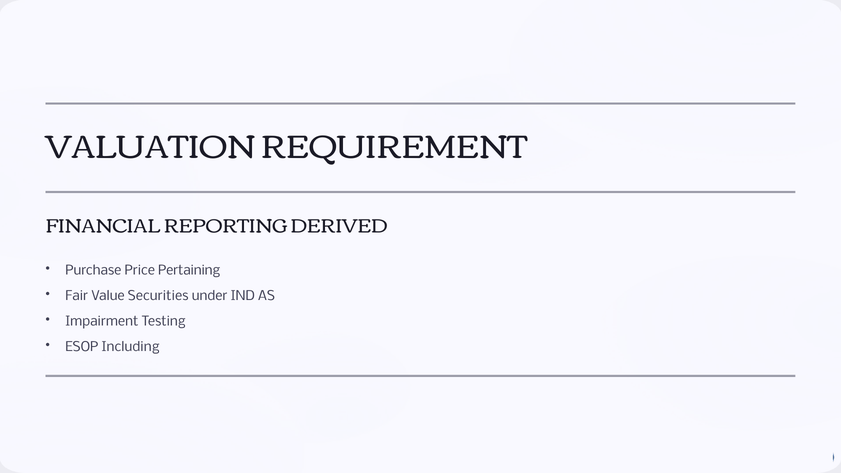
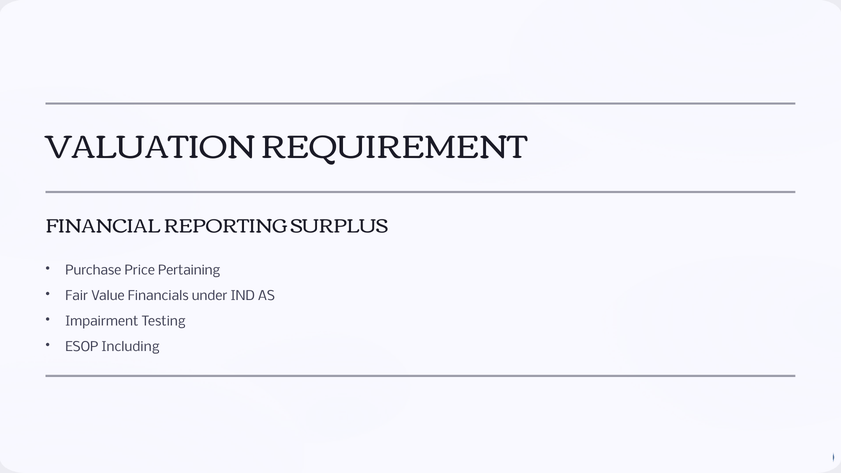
DERIVED: DERIVED -> SURPLUS (339, 226)
Securities: Securities -> Financials (158, 296)
